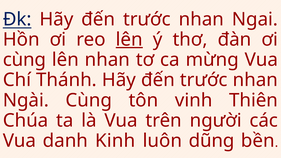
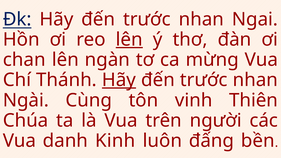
cùng: cùng -> chan (24, 60)
lên nhan: nhan -> ngàn (107, 60)
Hãy underline: none -> present (119, 80)
dũng: dũng -> đấng (211, 141)
